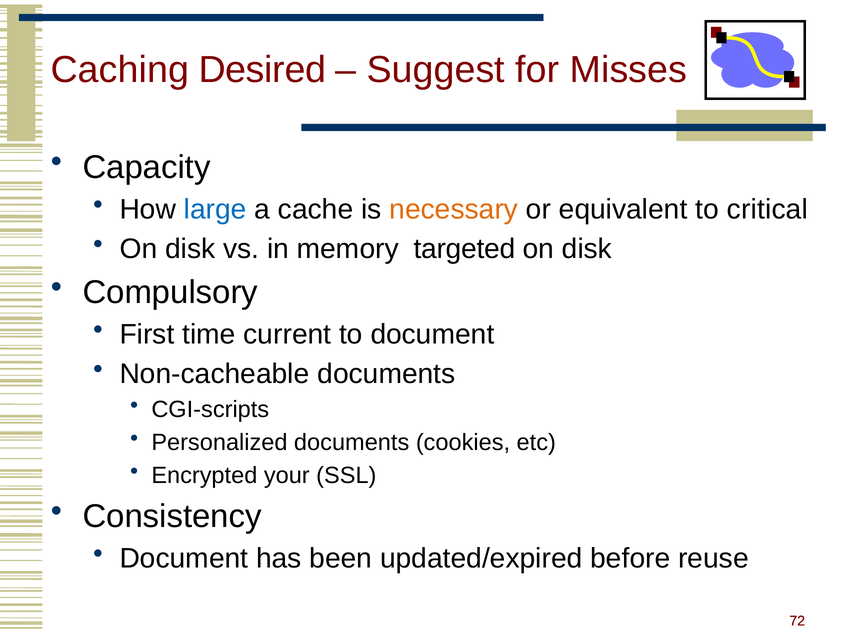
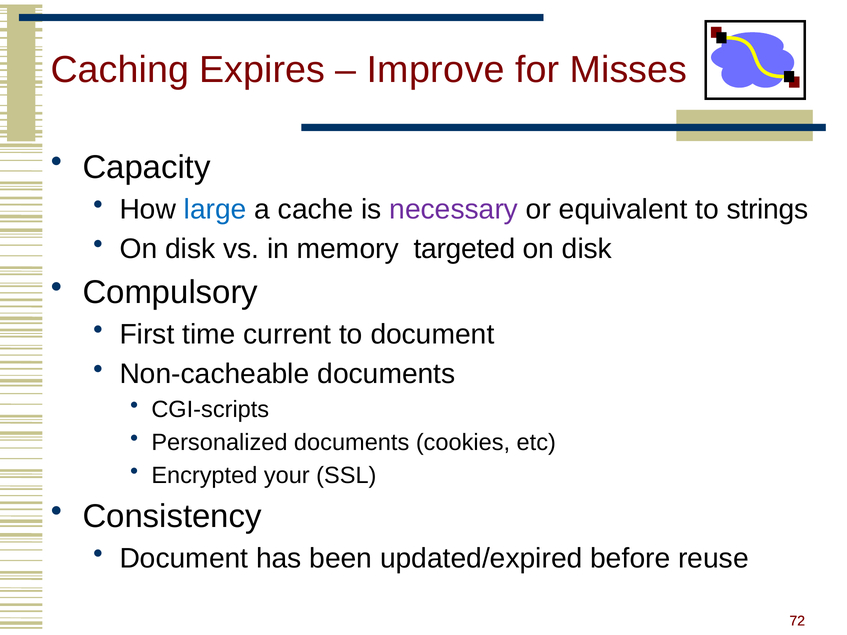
Desired: Desired -> Expires (262, 70)
Suggest: Suggest -> Improve (436, 70)
necessary colour: orange -> purple (454, 209)
critical: critical -> strings (768, 209)
